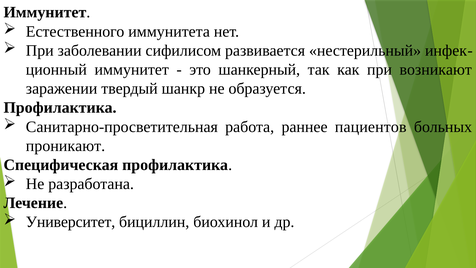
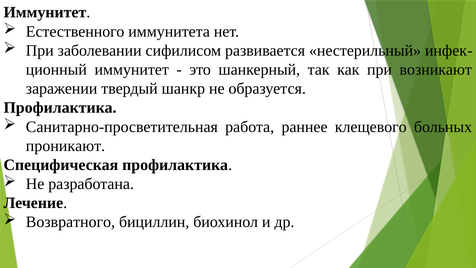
пациентов: пациентов -> клещевого (371, 127)
Университет: Университет -> Возвратного (70, 222)
